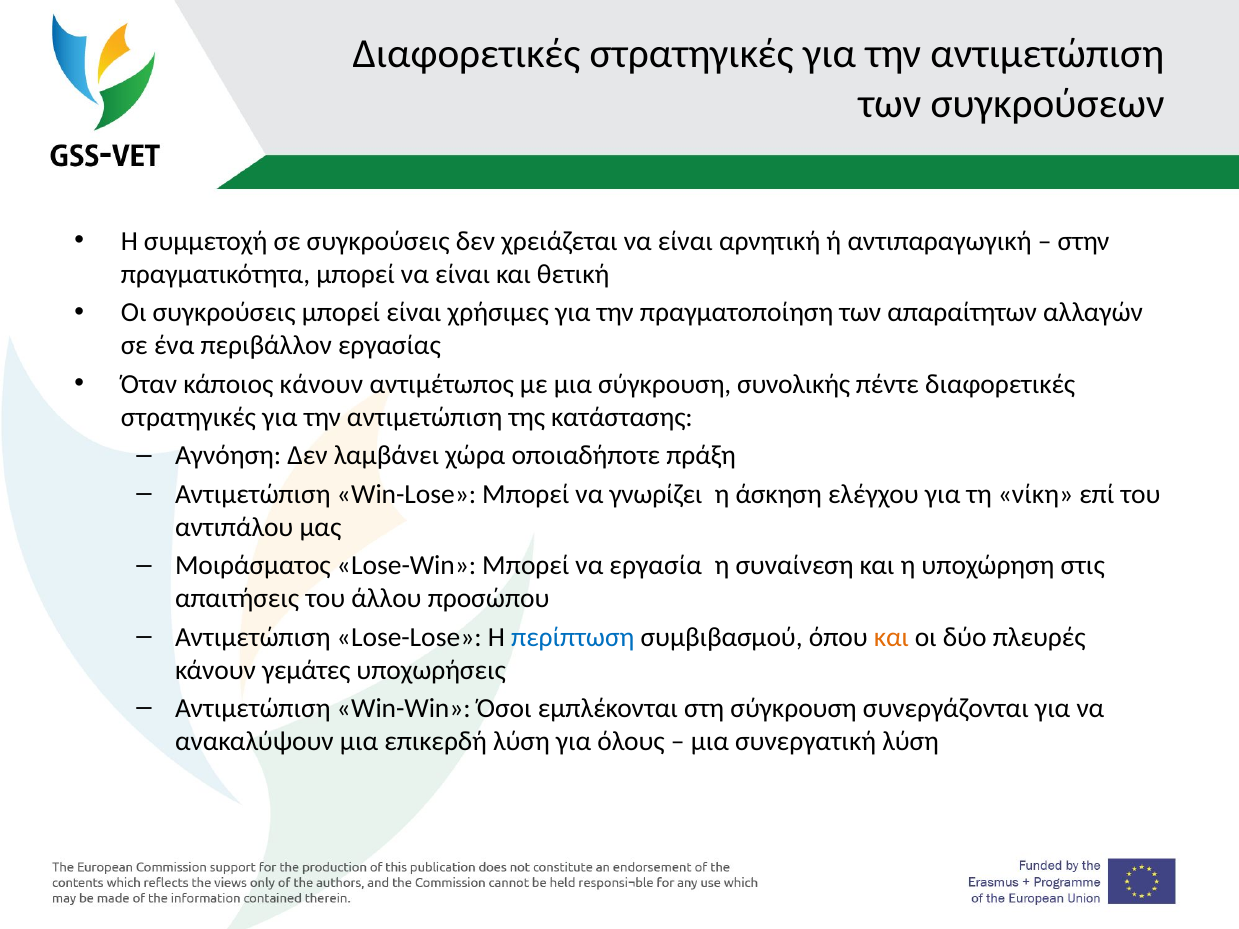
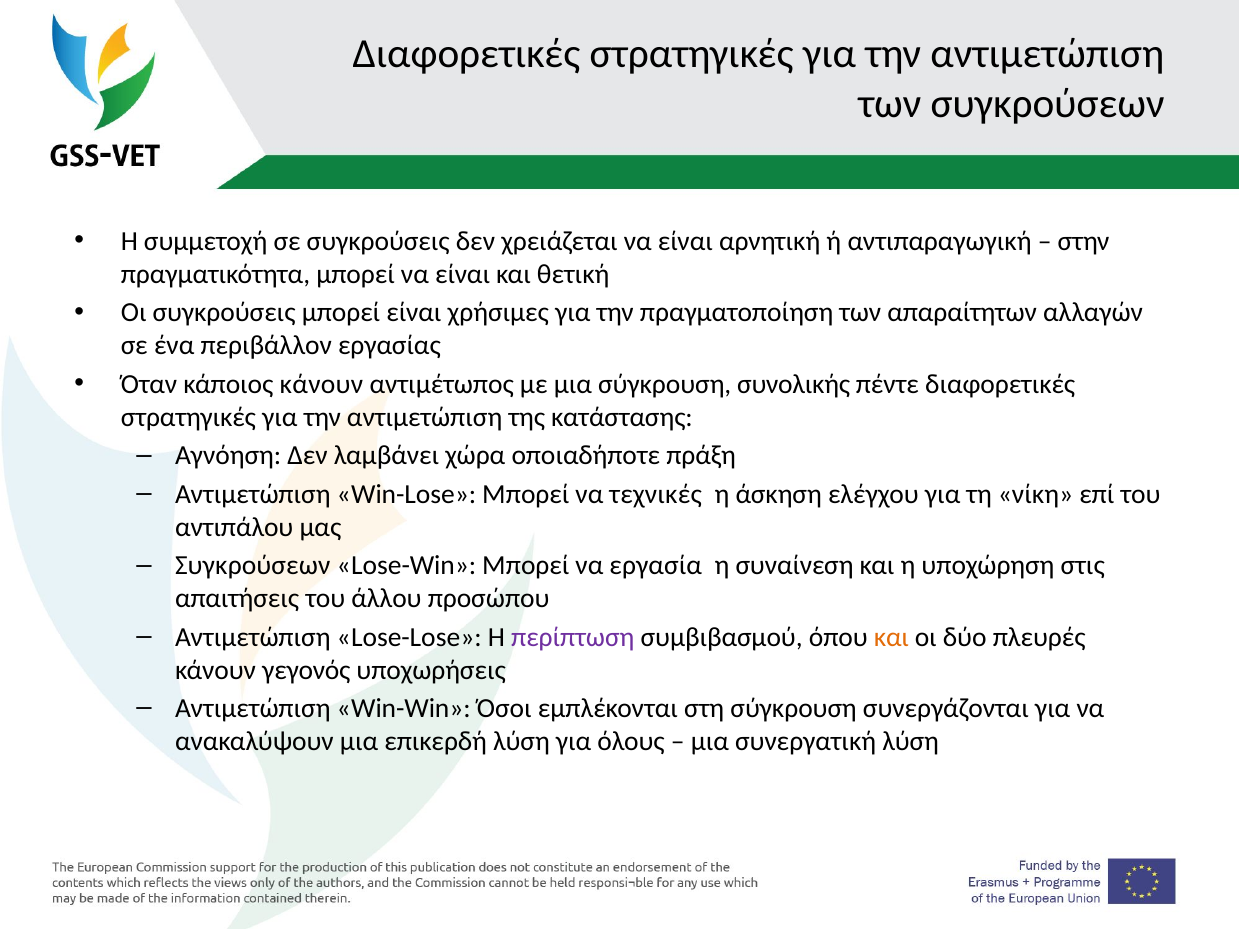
γνωρίζει: γνωρίζει -> τεχνικές (656, 494)
Μοιράσματος: Μοιράσματος -> Συγκρούσεων (253, 566)
περίπτωση colour: blue -> purple (573, 637)
γεμάτες: γεμάτες -> γεγονός (306, 670)
